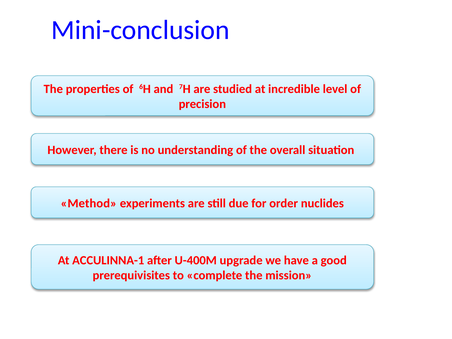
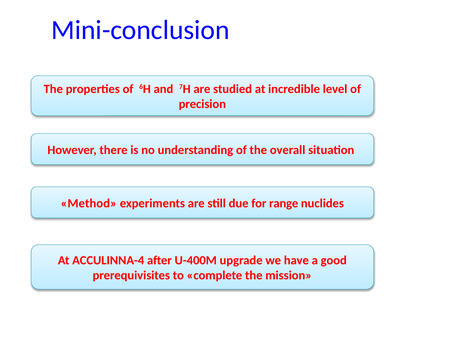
order: order -> range (284, 203)
ACCULINNA-1: ACCULINNA-1 -> ACCULINNA-4 (108, 260)
